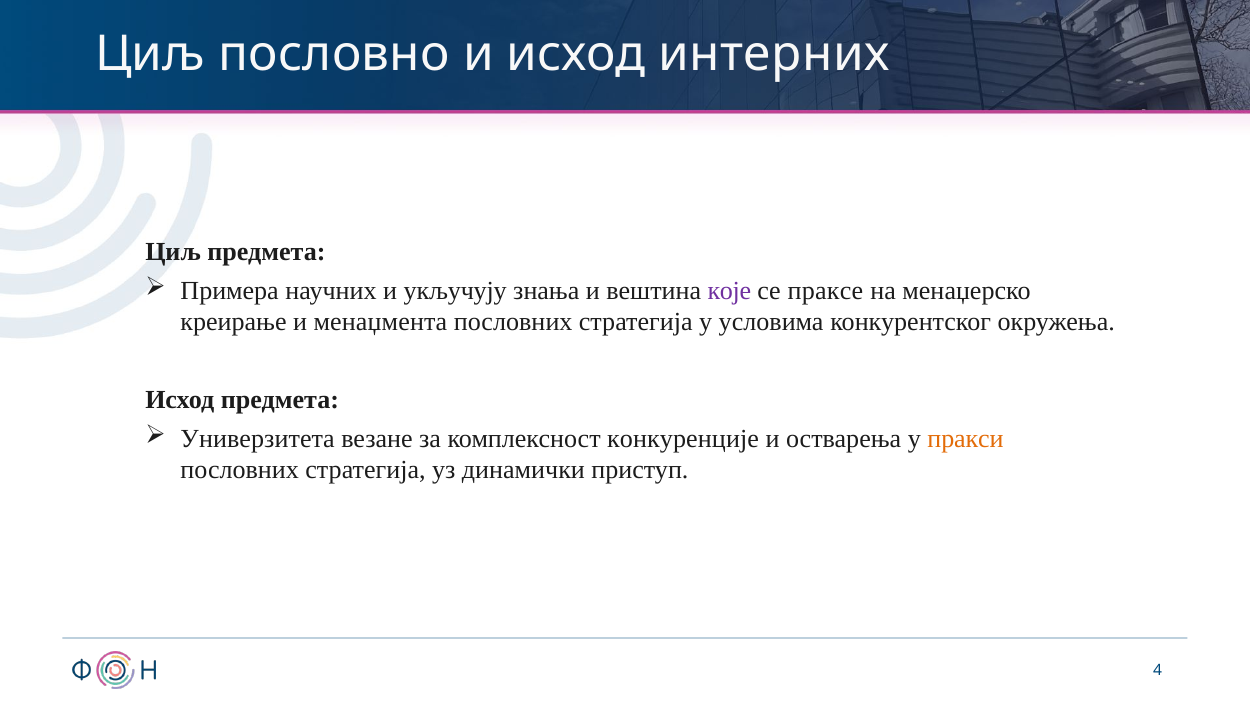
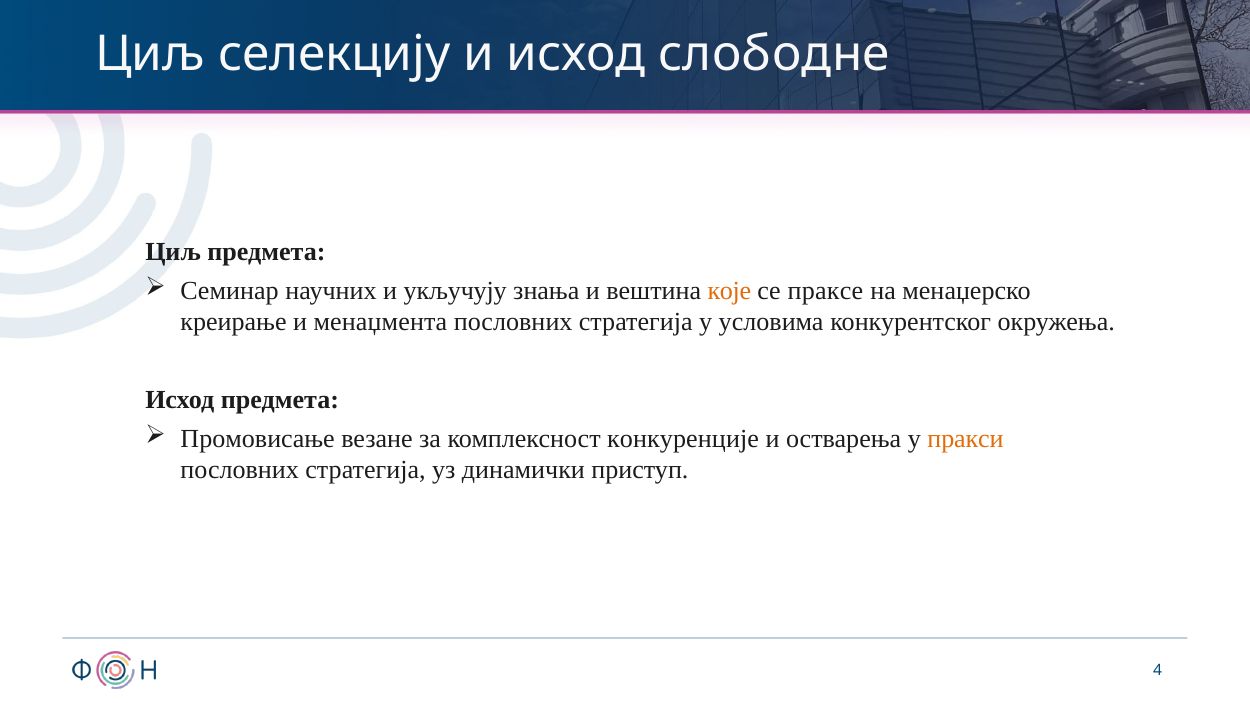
пословно: пословно -> селекцију (334, 54)
интерних: интерних -> слободне (774, 54)
Примера: Примера -> Семинар (230, 291)
које colour: purple -> orange (729, 291)
Универзитета: Универзитета -> Промовисање (258, 439)
